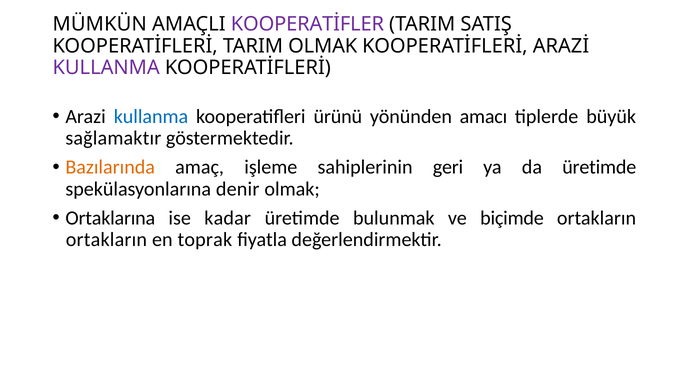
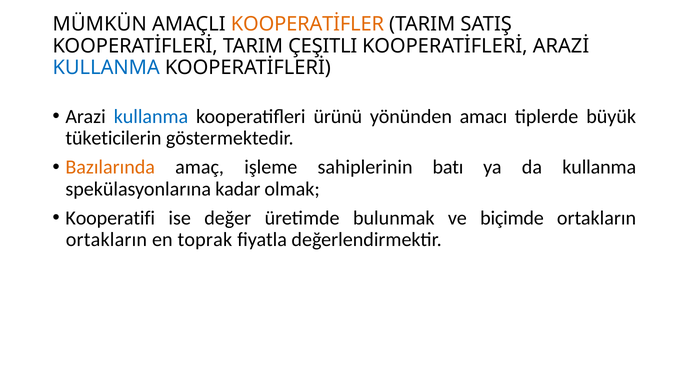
KOOPERATİFLER colour: purple -> orange (307, 24)
TARIM OLMAK: OLMAK -> ÇEŞITLI (323, 46)
KULLANMA colour: purple -> blue (106, 68)
sağlamaktır: sağlamaktır -> tüketicilerin (113, 138)
geri: geri -> batı (448, 167)
da üretimde: üretimde -> kullanma (599, 167)
denir: denir -> kadar (238, 189)
Ortaklarına: Ortaklarına -> Kooperatifi (110, 218)
kadar: kadar -> değer (228, 218)
